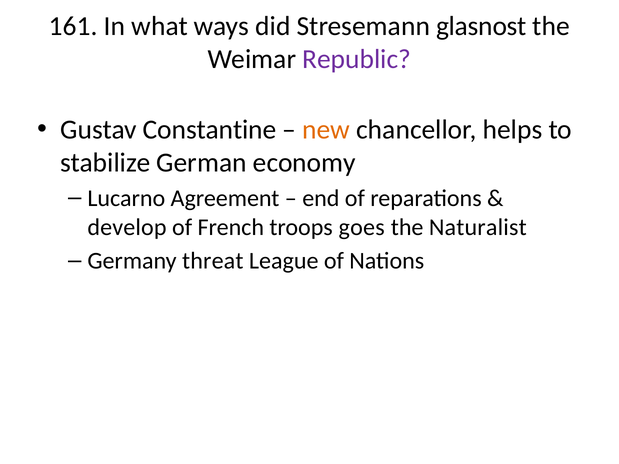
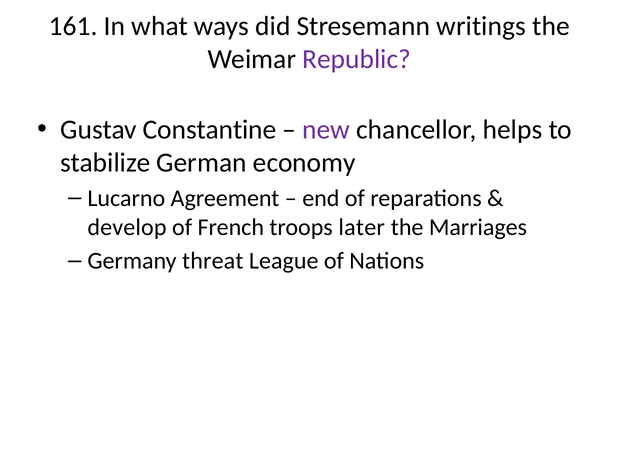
glasnost: glasnost -> writings (481, 26)
new colour: orange -> purple (326, 130)
goes: goes -> later (362, 227)
Naturalist: Naturalist -> Marriages (478, 227)
